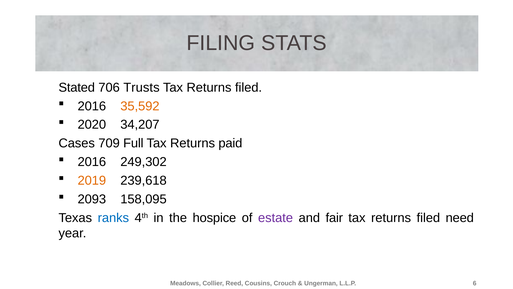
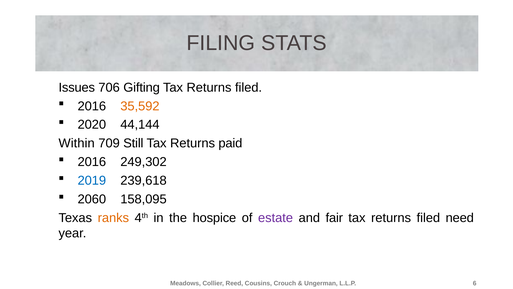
Stated: Stated -> Issues (77, 87)
Trusts: Trusts -> Gifting (142, 87)
34,207: 34,207 -> 44,144 (140, 125)
Cases: Cases -> Within (77, 143)
Full: Full -> Still (133, 143)
2019 colour: orange -> blue (92, 180)
2093: 2093 -> 2060 (92, 199)
ranks colour: blue -> orange (113, 218)
